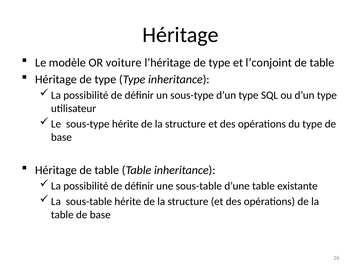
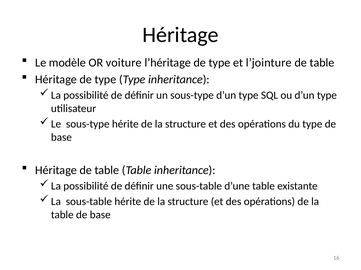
l’conjoint: l’conjoint -> l’jointure (269, 63)
